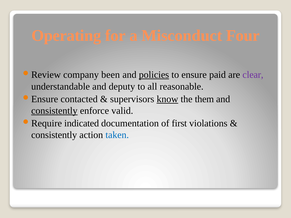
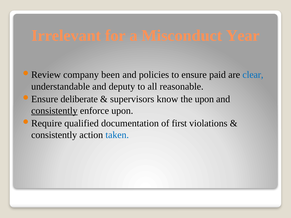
Operating: Operating -> Irrelevant (66, 36)
Four: Four -> Year (243, 36)
policies underline: present -> none (154, 75)
clear colour: purple -> blue (253, 75)
contacted: contacted -> deliberate (79, 99)
know underline: present -> none (167, 99)
the them: them -> upon (204, 99)
enforce valid: valid -> upon (122, 111)
indicated: indicated -> qualified (82, 123)
